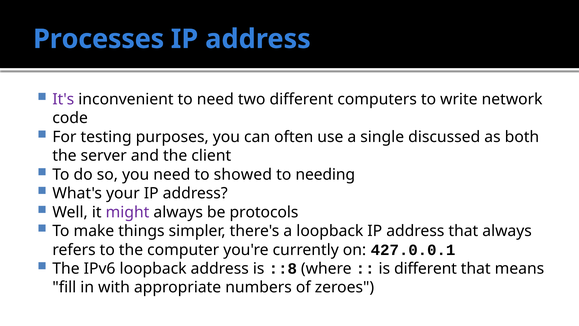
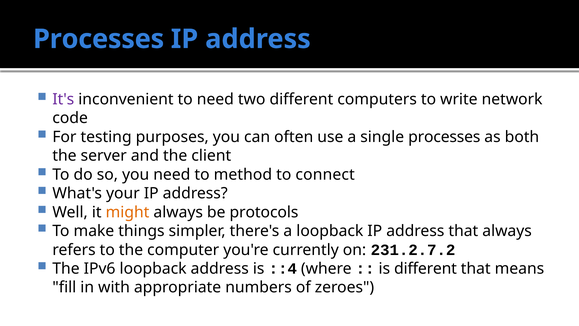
single discussed: discussed -> processes (444, 137)
showed: showed -> method (243, 174)
needing: needing -> connect (325, 174)
might colour: purple -> orange (128, 212)
427.0.0.1: 427.0.0.1 -> 231.2.7.2 (413, 250)
::8: ::8 -> ::4 (283, 268)
